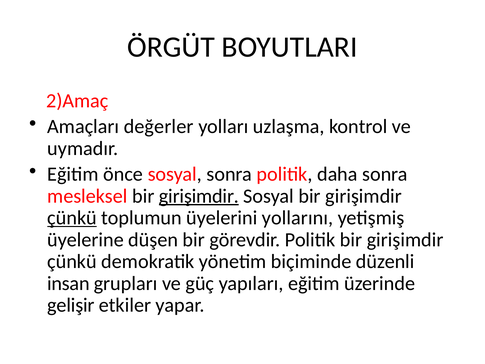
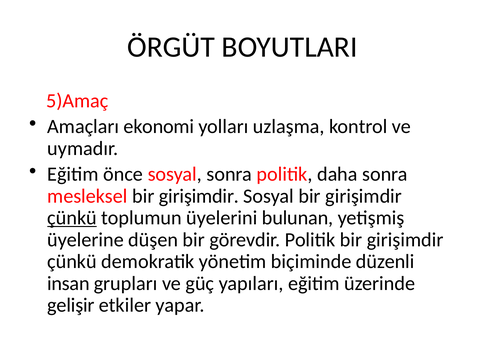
2)Amaç: 2)Amaç -> 5)Amaç (77, 101)
değerler: değerler -> ekonomi (159, 127)
girişimdir underline: present -> none (199, 196)
yollarını: yollarını -> bulunan (298, 218)
